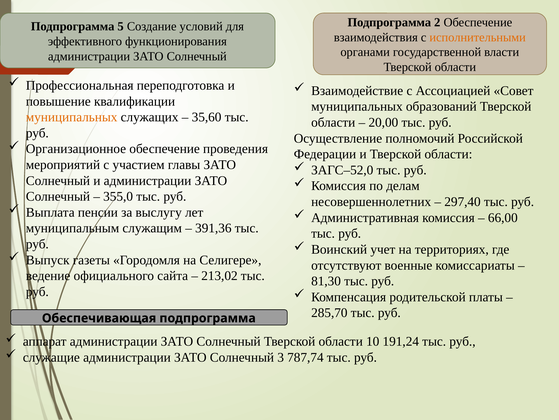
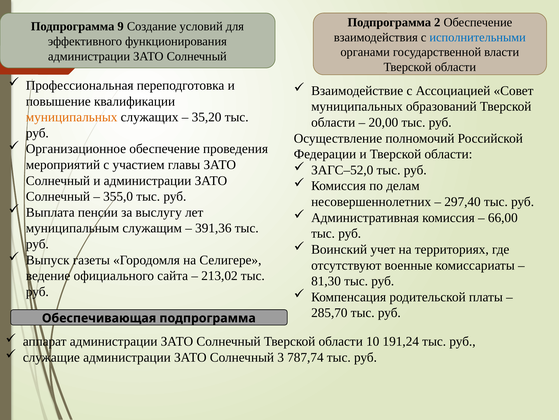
5: 5 -> 9 (121, 26)
исполнительными colour: orange -> blue (478, 37)
35,60: 35,60 -> 35,20 (207, 117)
